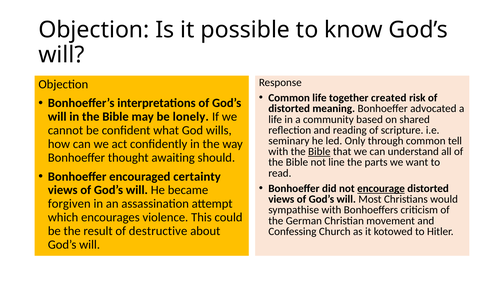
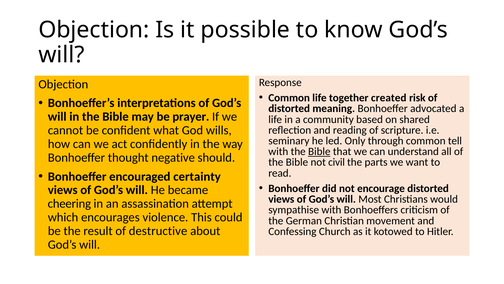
lonely: lonely -> prayer (191, 117)
awaiting: awaiting -> negative (173, 157)
line: line -> civil (337, 162)
encourage underline: present -> none (381, 188)
forgiven: forgiven -> cheering (69, 203)
